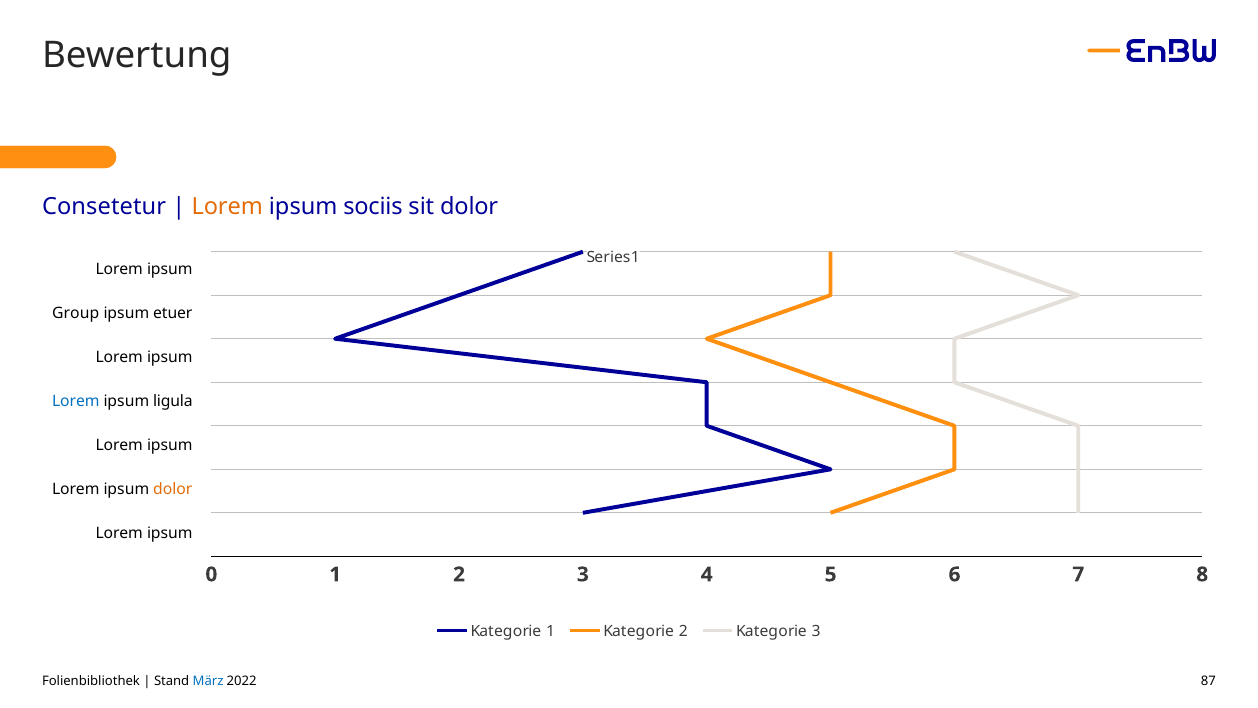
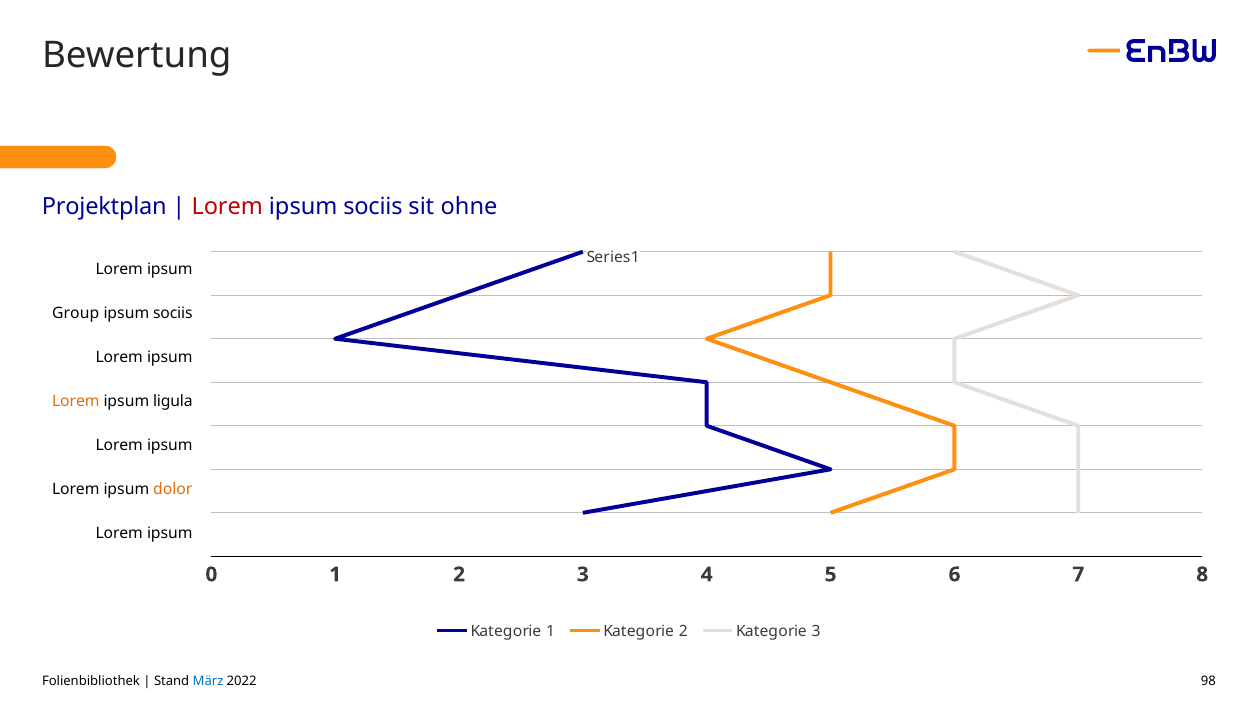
Consetetur: Consetetur -> Projektplan (104, 206)
Lorem colour: orange -> red (227, 206)
sit dolor: dolor -> ohne (469, 206)
etuer: etuer -> sociis (173, 313)
Lorem colour: blue -> orange (76, 401)
87: 87 -> 98 (1208, 681)
